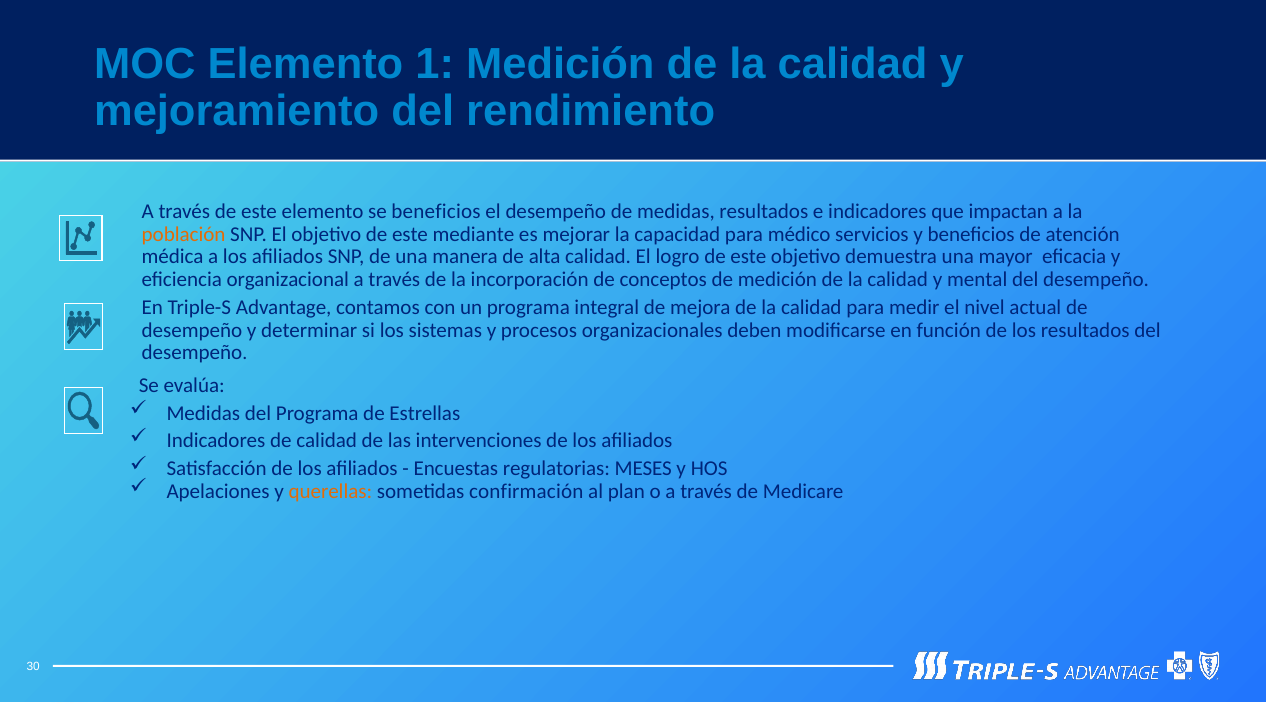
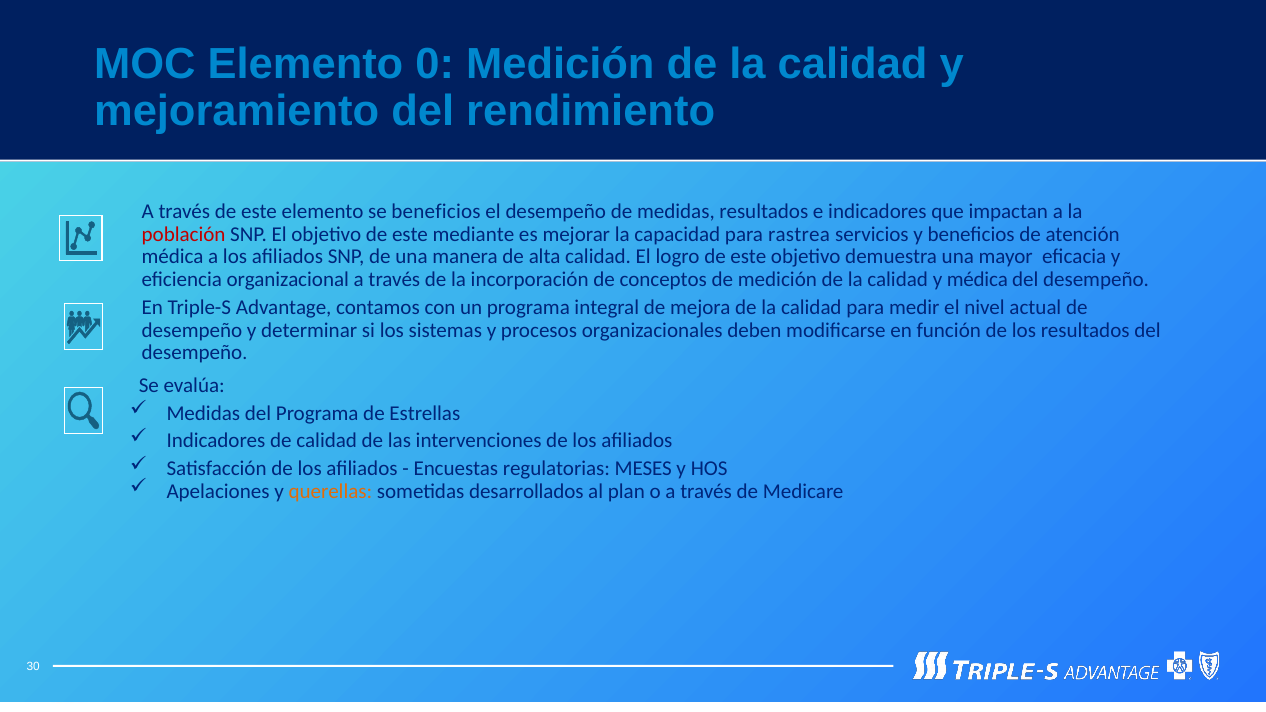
1: 1 -> 0 (435, 64)
población colour: orange -> red (184, 234)
médico: médico -> rastrea (799, 234)
y mental: mental -> médica (977, 280)
confirmación: confirmación -> desarrollados (526, 491)
